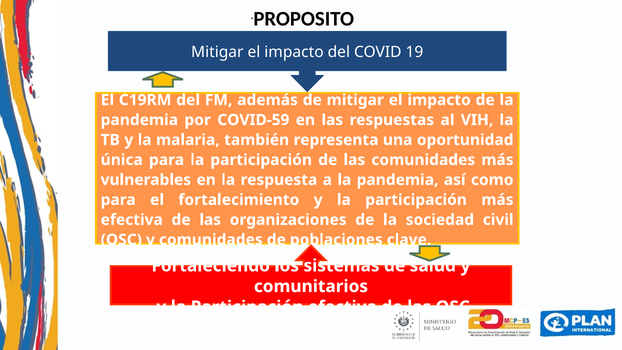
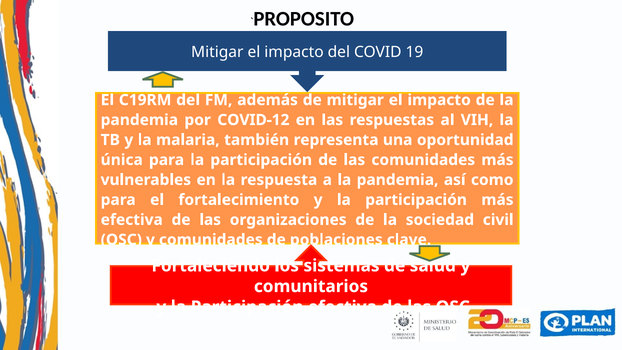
COVID-59: COVID-59 -> COVID-12 (253, 120)
